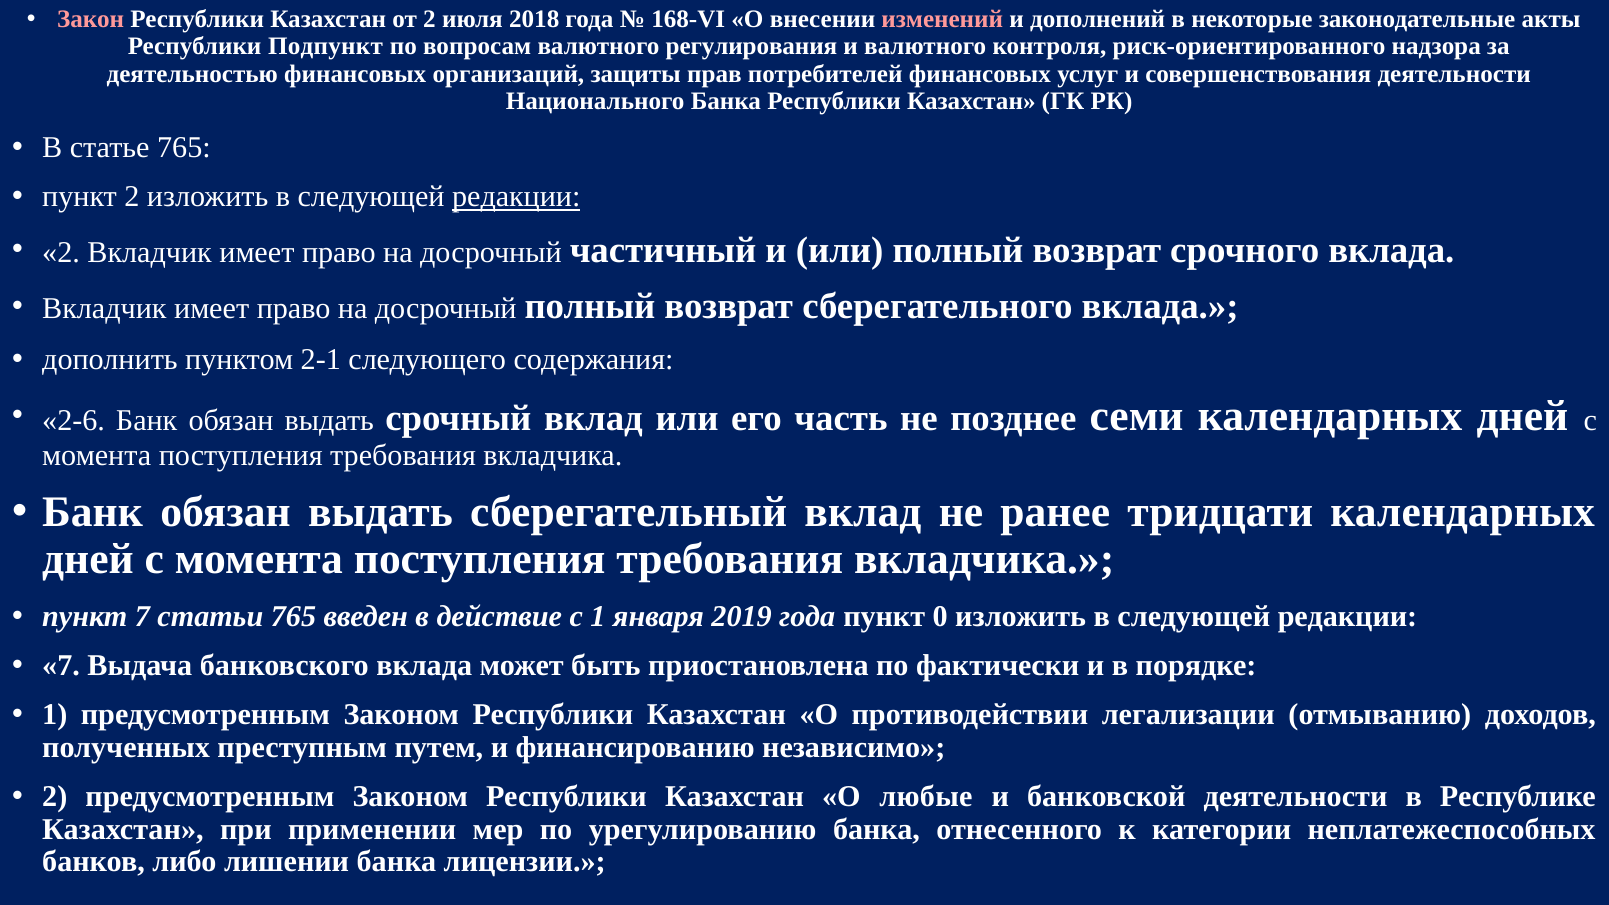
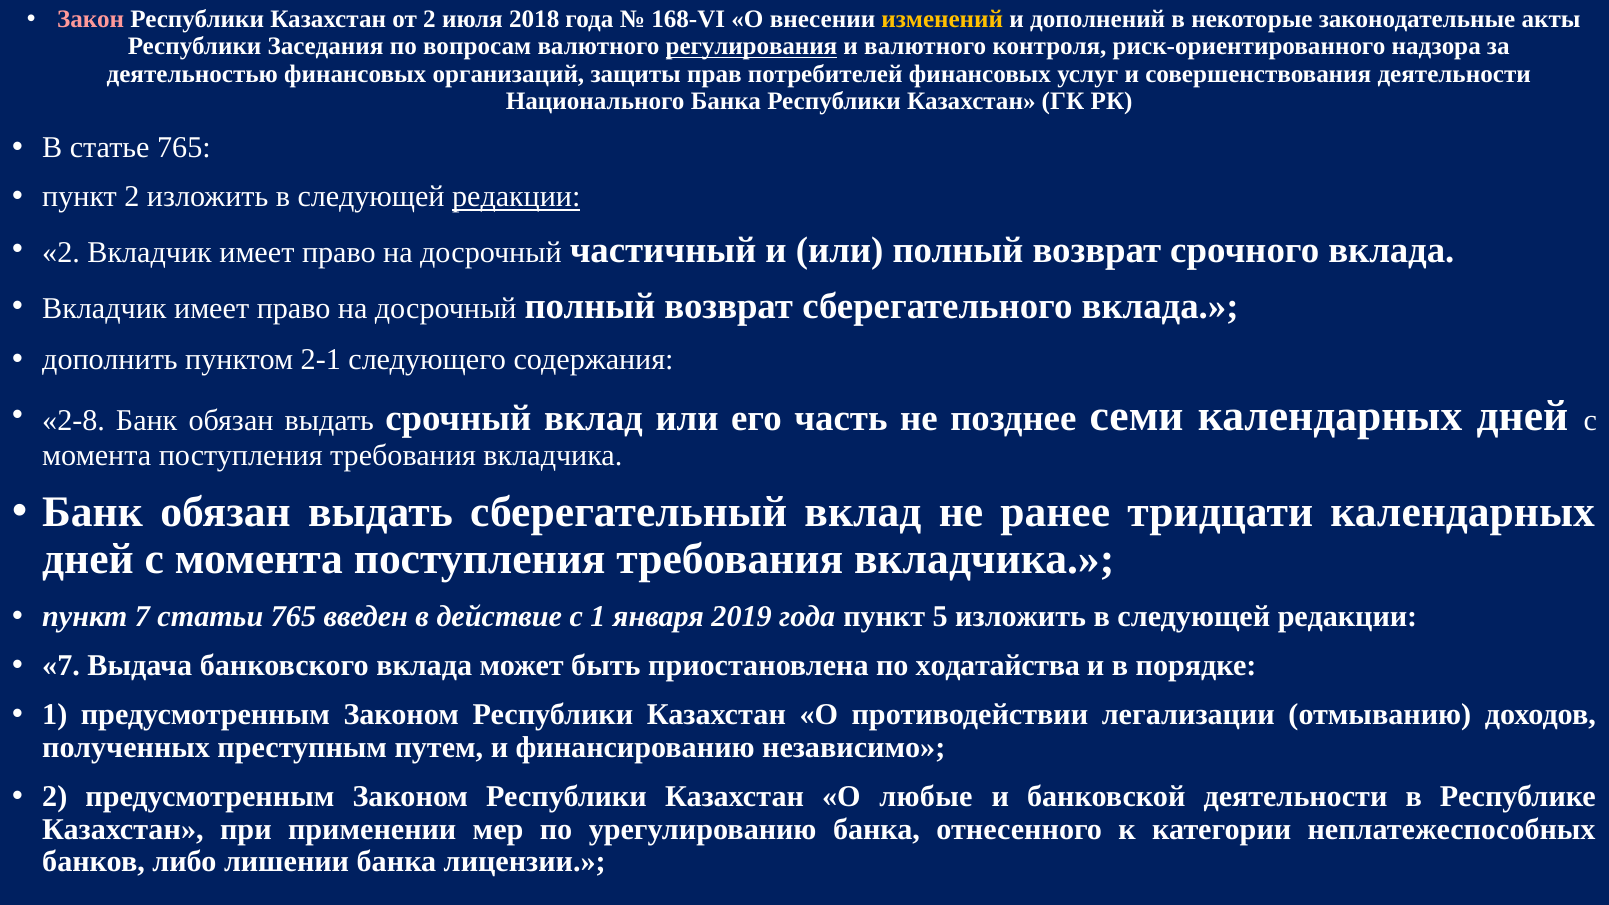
изменений colour: pink -> yellow (942, 19)
Подпункт: Подпункт -> Заседания (326, 47)
регулирования underline: none -> present (752, 47)
2-6: 2-6 -> 2-8 (74, 420)
0: 0 -> 5 (940, 616)
фактически: фактически -> ходатайства (998, 665)
